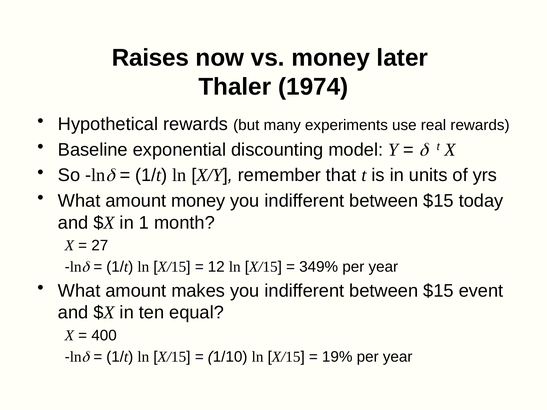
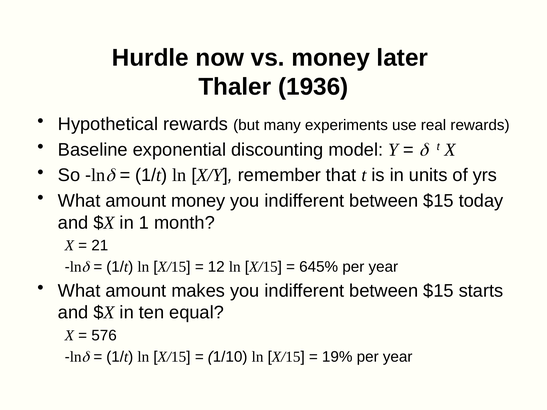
Raises: Raises -> Hurdle (150, 58)
1974: 1974 -> 1936 (313, 87)
27: 27 -> 21 (100, 246)
349%: 349% -> 645% (319, 267)
event: event -> starts (481, 291)
400: 400 -> 576 (104, 336)
